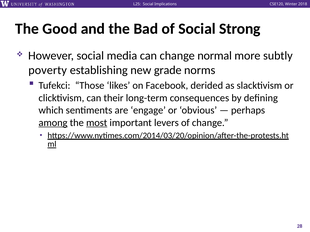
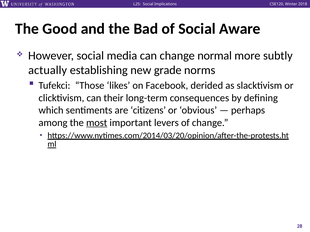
Strong: Strong -> Aware (240, 29)
poverty: poverty -> actually (48, 70)
engage: engage -> citizens (148, 110)
among underline: present -> none (53, 123)
